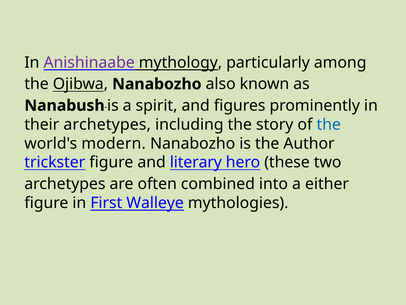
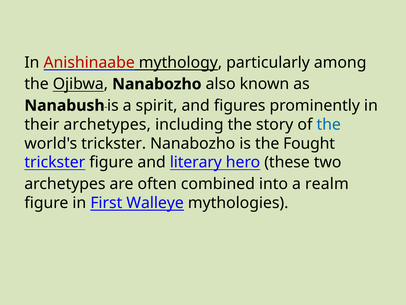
Anishinaabe colour: purple -> red (89, 63)
world's modern: modern -> trickster (114, 143)
Author: Author -> Fought (309, 143)
either: either -> realm (327, 184)
